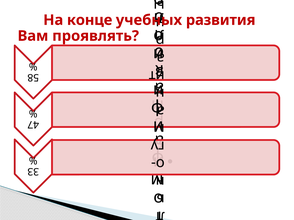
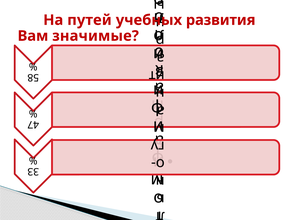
конце: конце -> путей (89, 20)
проявлять: проявлять -> значимые (96, 36)
